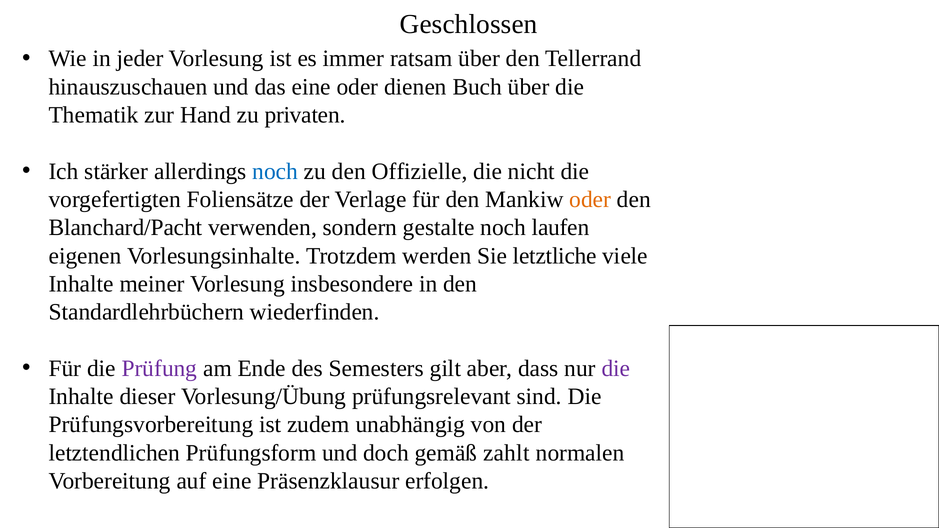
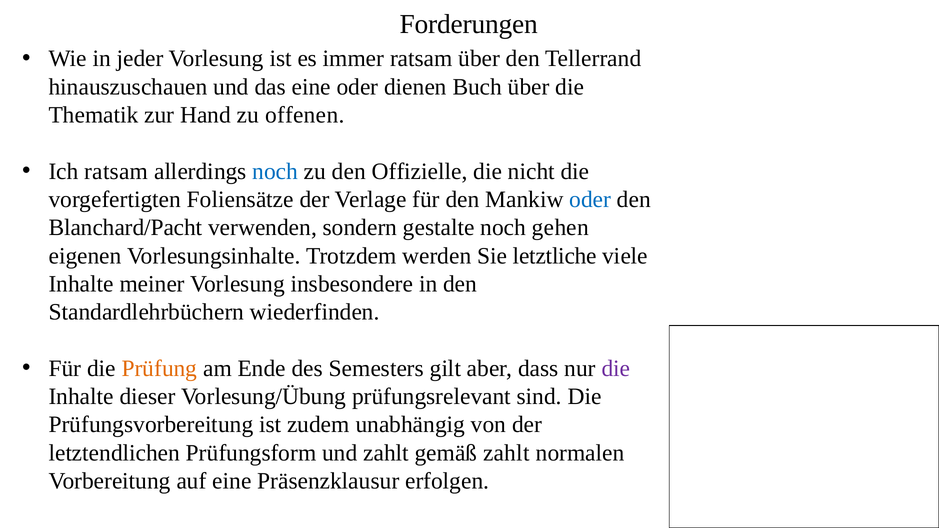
Geschlossen: Geschlossen -> Forderungen (469, 24)
privaten: privaten -> offenen (305, 115)
Ich stärker: stärker -> ratsam (116, 171)
oder colour: orange -> blue (590, 200)
laufen: laufen -> gehen (560, 228)
Prüfung colour: purple -> orange (159, 369)
und doch: doch -> zahlt (386, 453)
